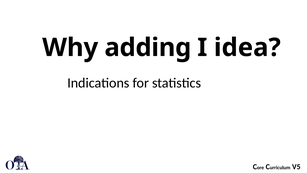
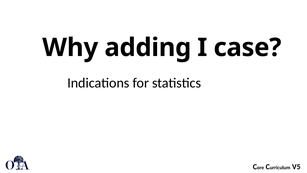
idea: idea -> case (247, 48)
